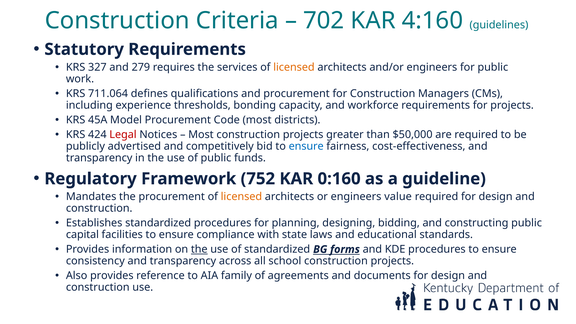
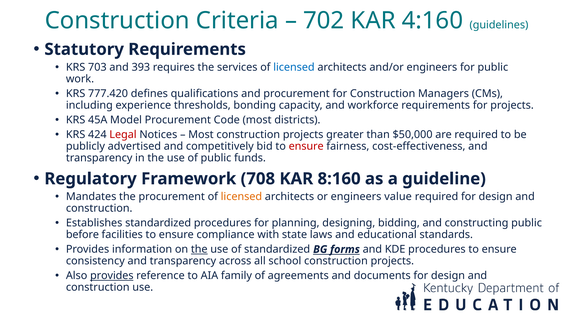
327: 327 -> 703 (97, 67)
279: 279 -> 393 (141, 67)
licensed colour: orange -> blue (294, 67)
711.064: 711.064 -> 777.420 (108, 94)
ensure colour: blue -> red (306, 146)
752: 752 -> 708 (258, 179)
0:160: 0:160 -> 8:160 (339, 179)
capital: capital -> before (82, 235)
provides underline: none -> present (112, 276)
